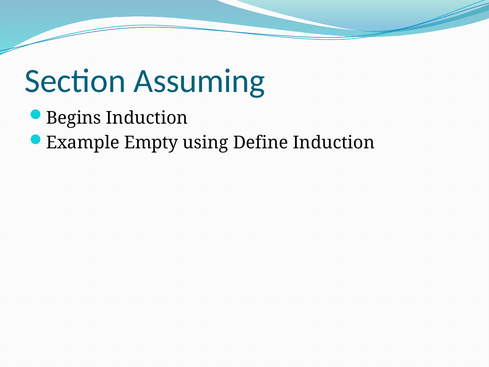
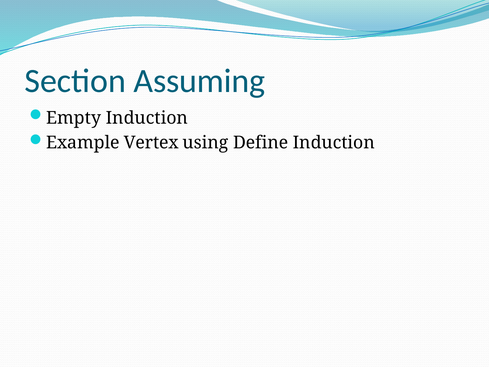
Begins: Begins -> Empty (74, 118)
Empty: Empty -> Vertex (151, 143)
